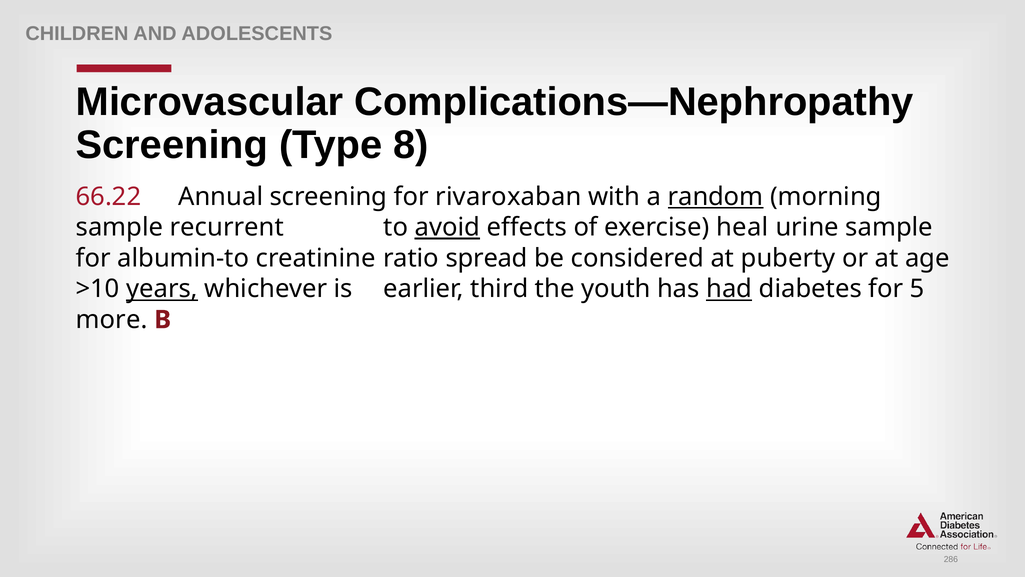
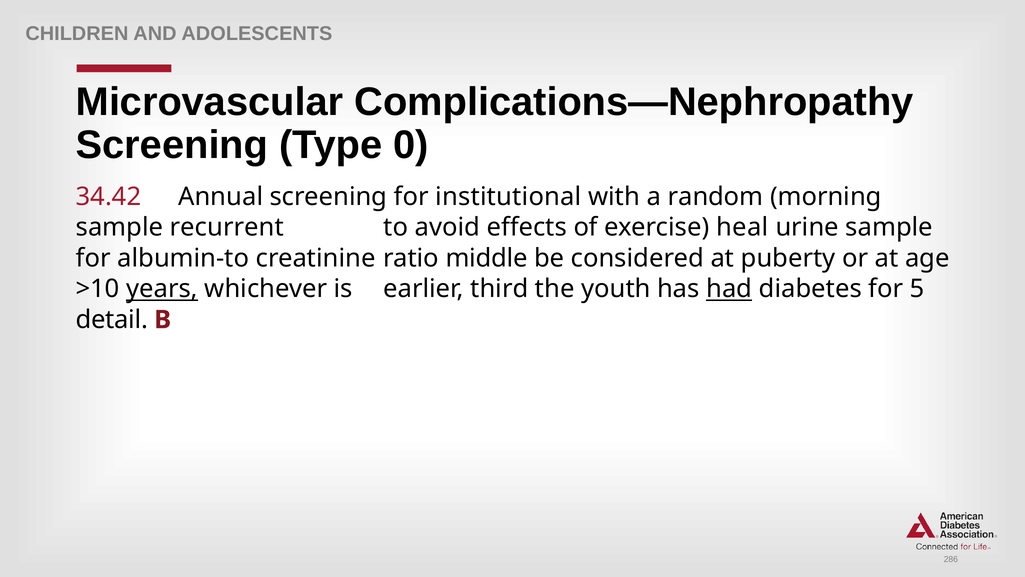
8: 8 -> 0 (411, 145)
66.22: 66.22 -> 34.42 (109, 197)
rivaroxaban: rivaroxaban -> institutional (508, 197)
random underline: present -> none (716, 197)
avoid underline: present -> none (447, 227)
spread: spread -> middle (487, 258)
more: more -> detail (112, 320)
